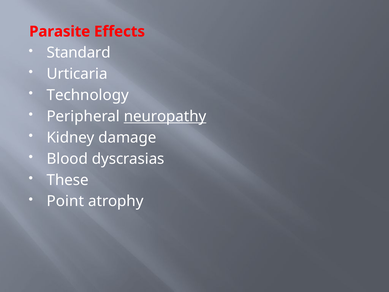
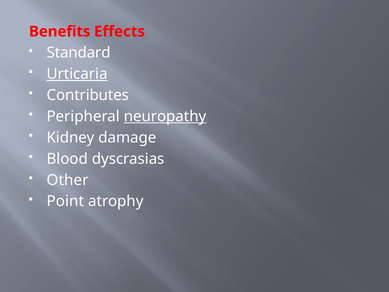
Parasite: Parasite -> Benefits (60, 32)
Urticaria underline: none -> present (77, 74)
Technology: Technology -> Contributes (88, 95)
These: These -> Other (68, 180)
